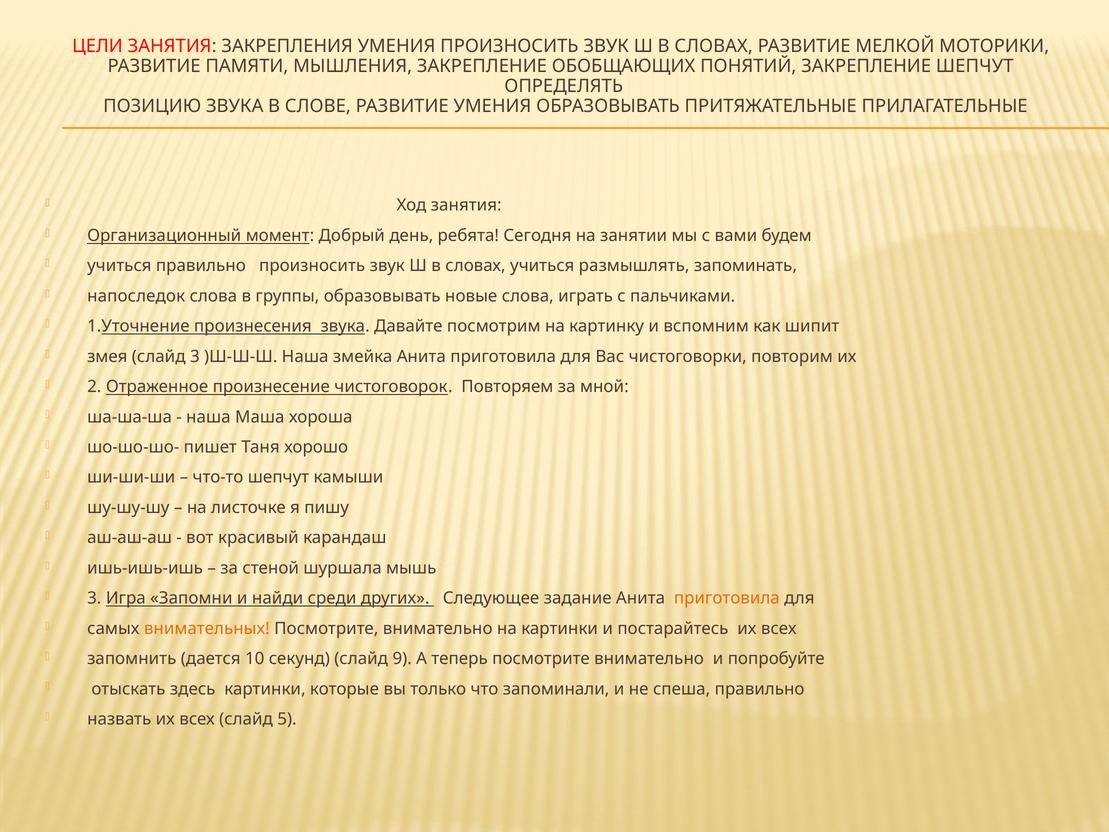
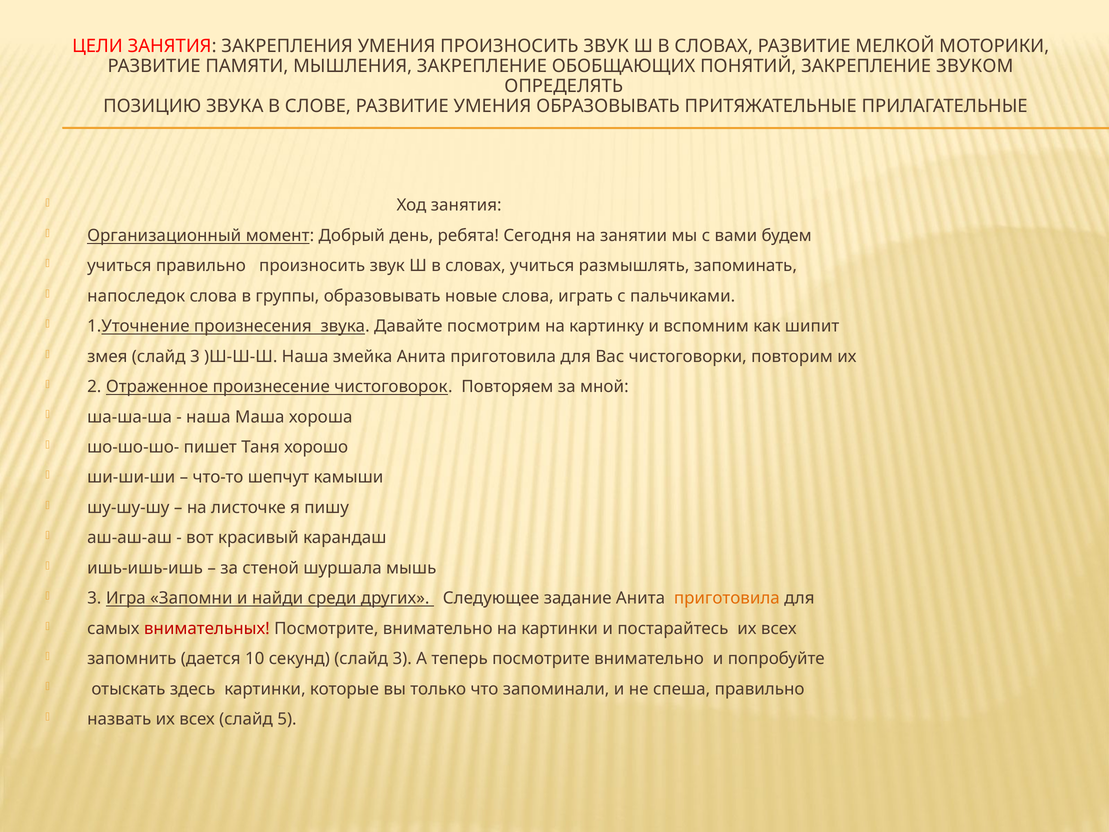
ЗАКРЕПЛЕНИЕ ШЕПЧУТ: ШЕПЧУТ -> ЗВУКОМ (975, 66)
внимательных colour: orange -> red (207, 628)
секунд слайд 9: 9 -> 3 (402, 659)
